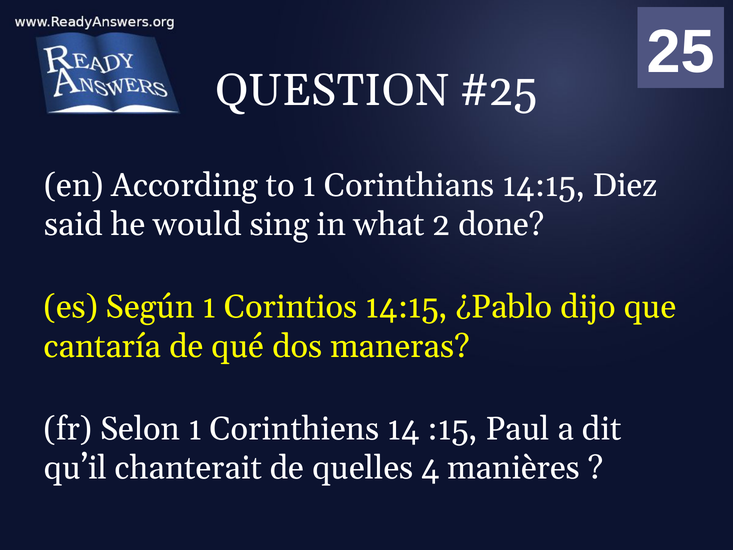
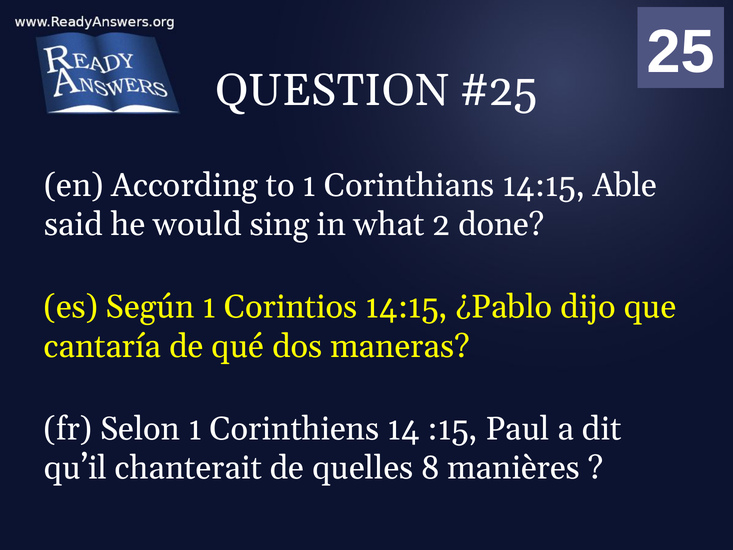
Diez: Diez -> Able (625, 185)
4: 4 -> 8 (430, 468)
